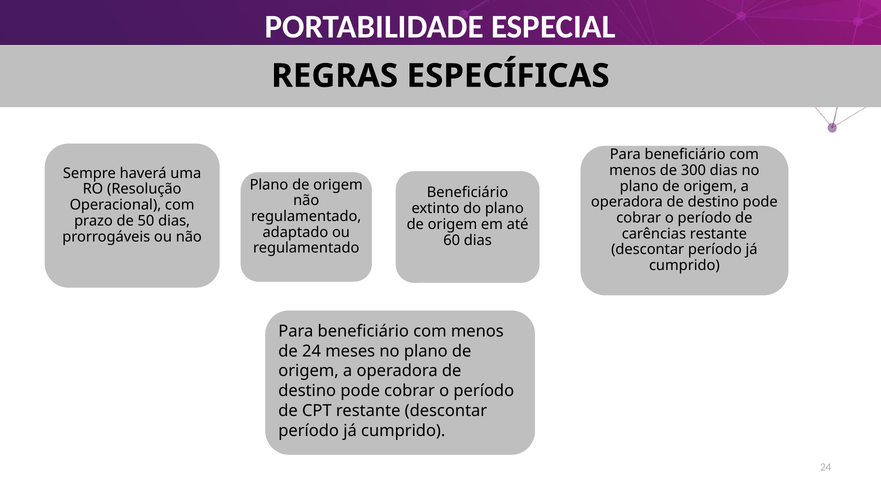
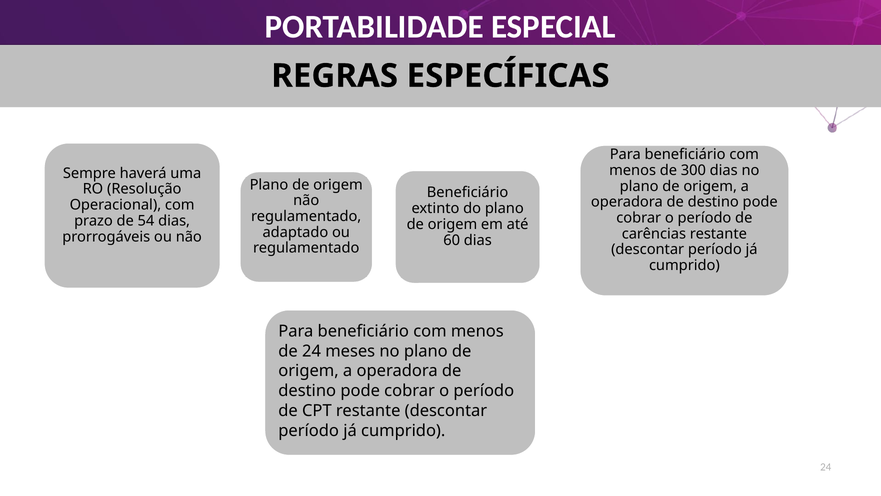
50: 50 -> 54 (146, 221)
